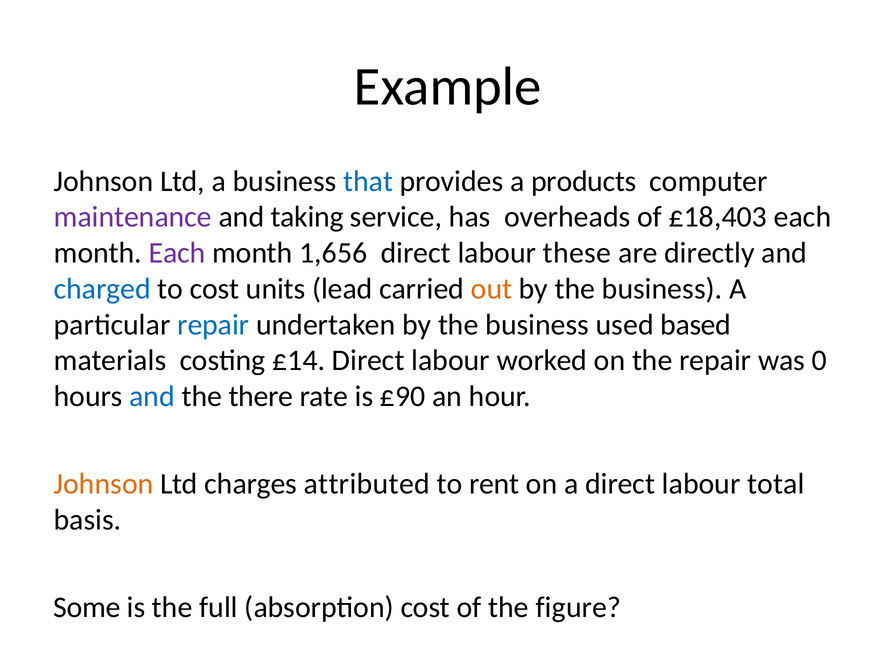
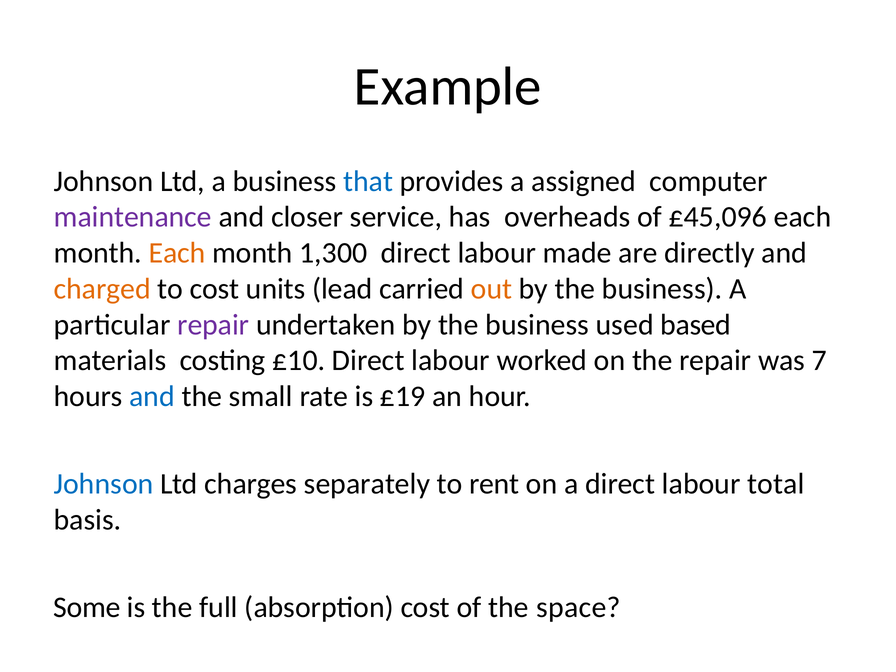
products: products -> assigned (584, 181)
taking: taking -> closer (307, 217)
£18,403: £18,403 -> £45,096 (718, 217)
Each colour: purple -> orange (177, 253)
1,656: 1,656 -> 1,300 (333, 253)
these: these -> made (577, 253)
charged colour: blue -> orange (102, 289)
repair colour: blue -> purple (213, 325)
£14: £14 -> £10 (299, 360)
0: 0 -> 7 (819, 360)
there: there -> small (261, 396)
£90: £90 -> £19 (403, 396)
Johnson colour: orange -> blue (104, 484)
attributed: attributed -> separately (367, 484)
figure: figure -> space (578, 607)
